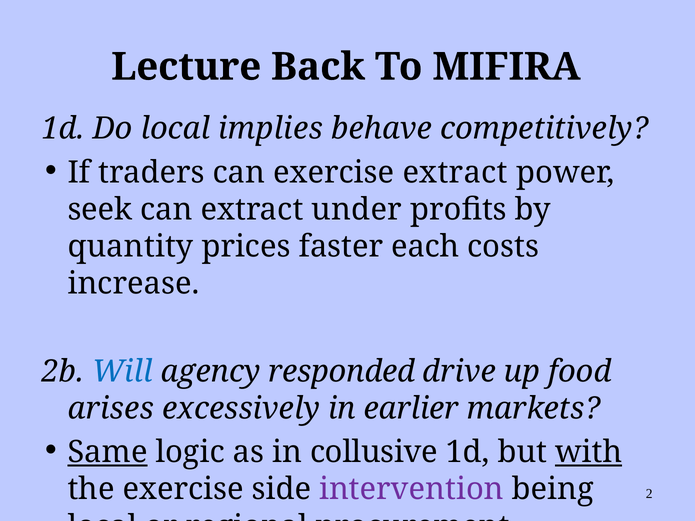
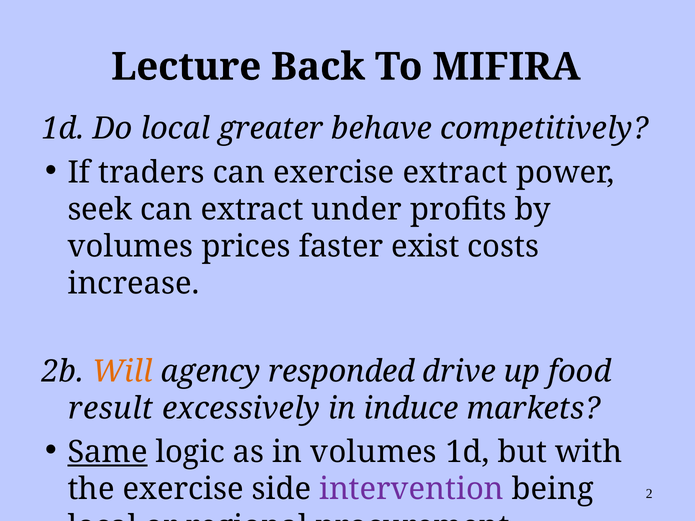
implies: implies -> greater (271, 129)
quantity: quantity -> volumes (131, 247)
each: each -> exist (425, 247)
Will colour: blue -> orange (122, 372)
arises: arises -> result (111, 409)
earlier: earlier -> induce (411, 409)
in collusive: collusive -> volumes (374, 452)
with underline: present -> none (589, 452)
